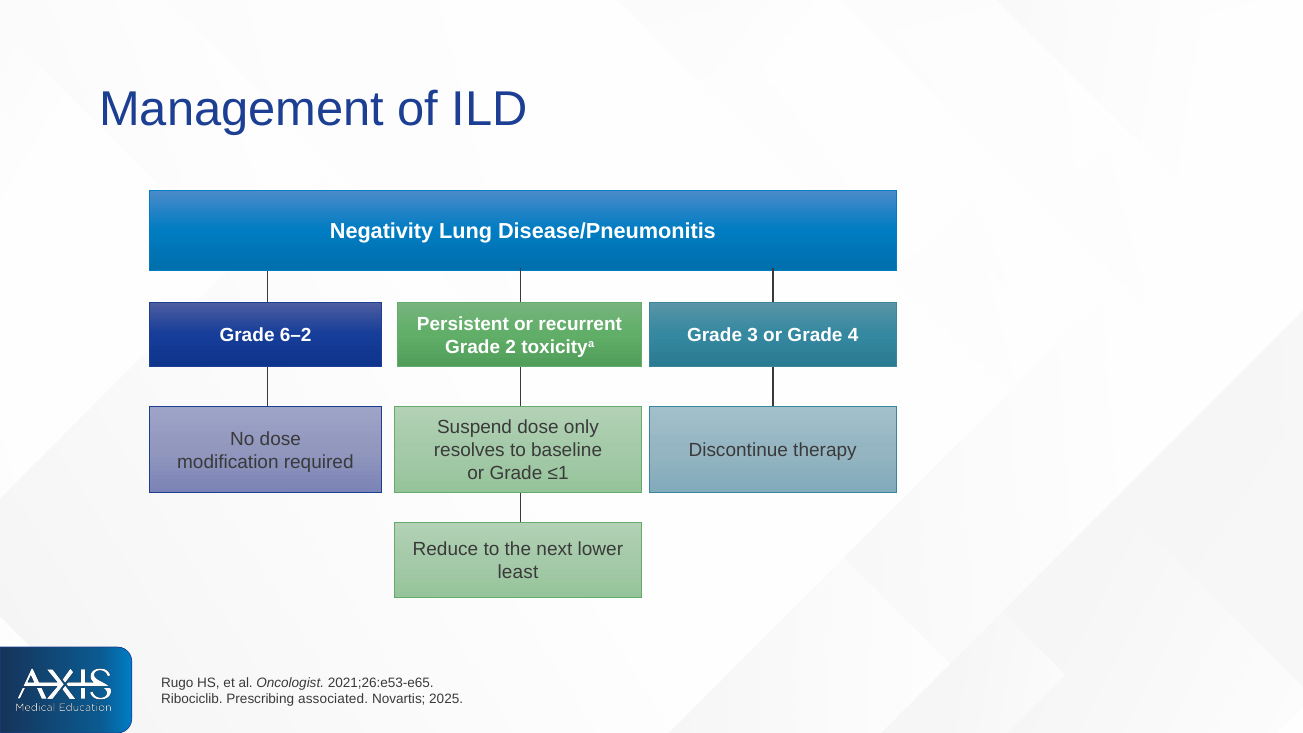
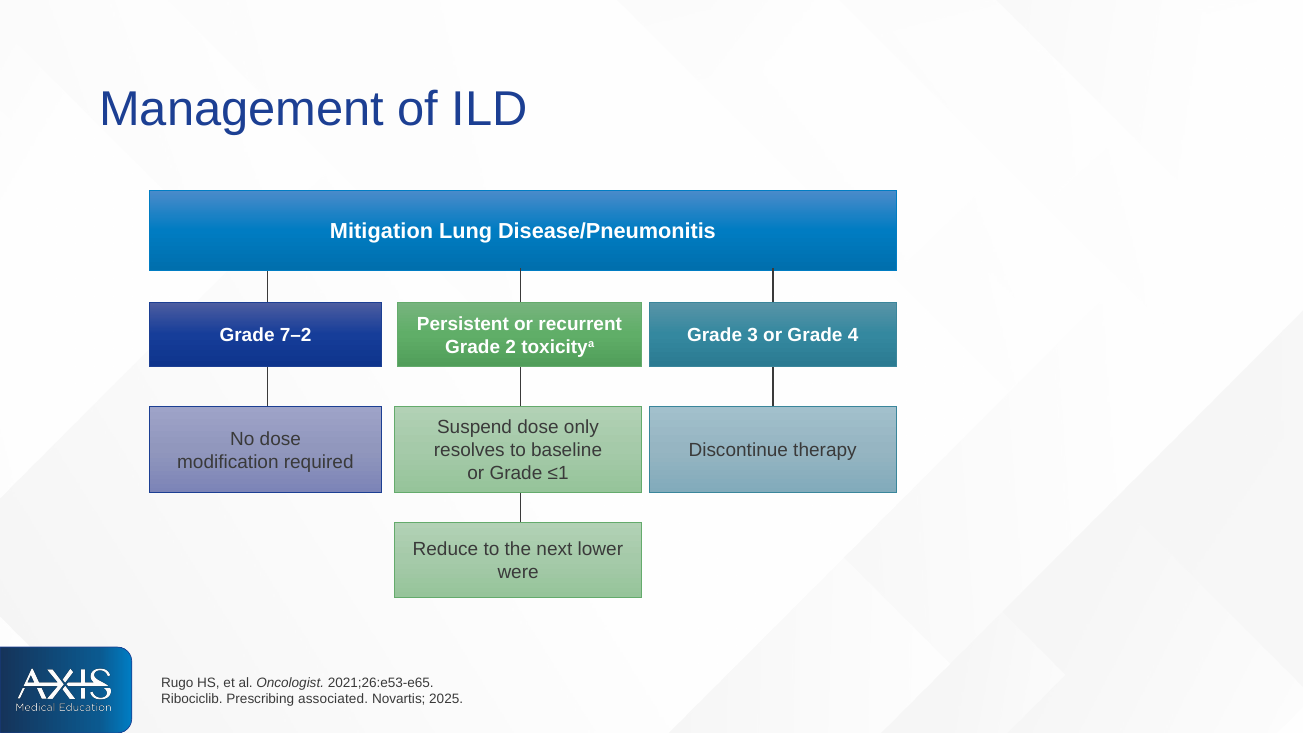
Negativity: Negativity -> Mitigation (381, 232)
6–2: 6–2 -> 7–2 (296, 336)
least: least -> were (518, 572)
